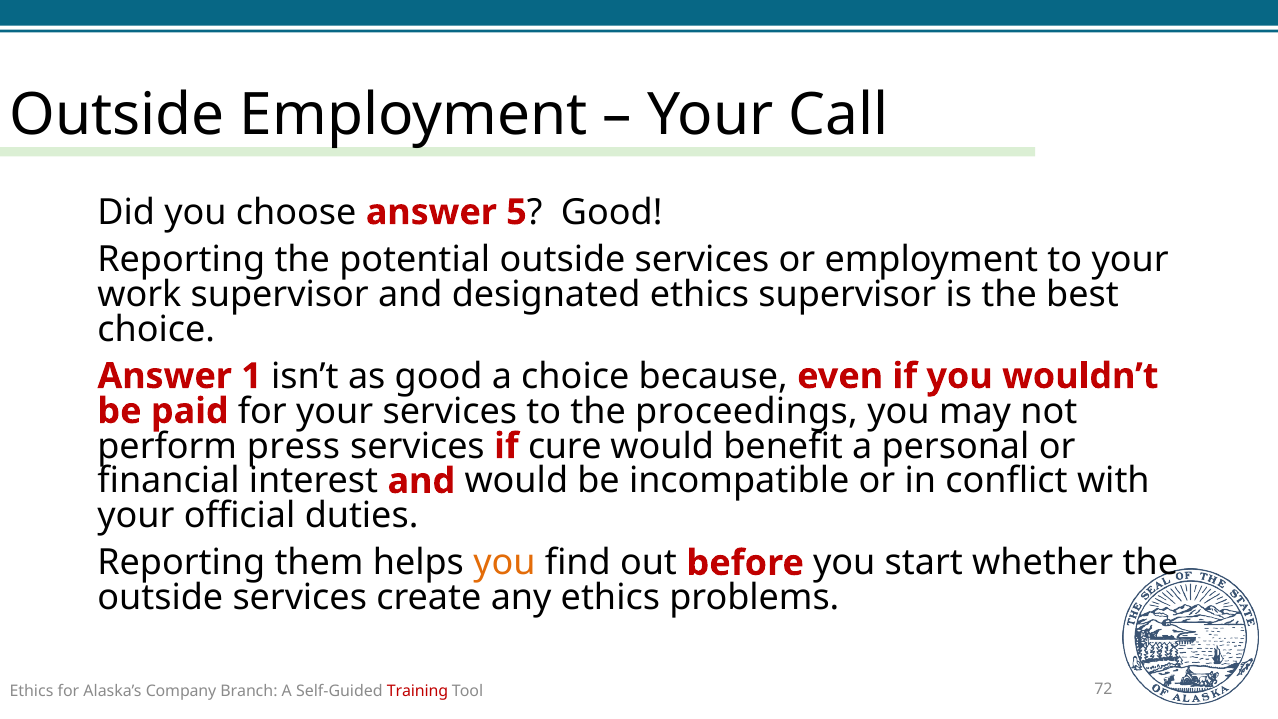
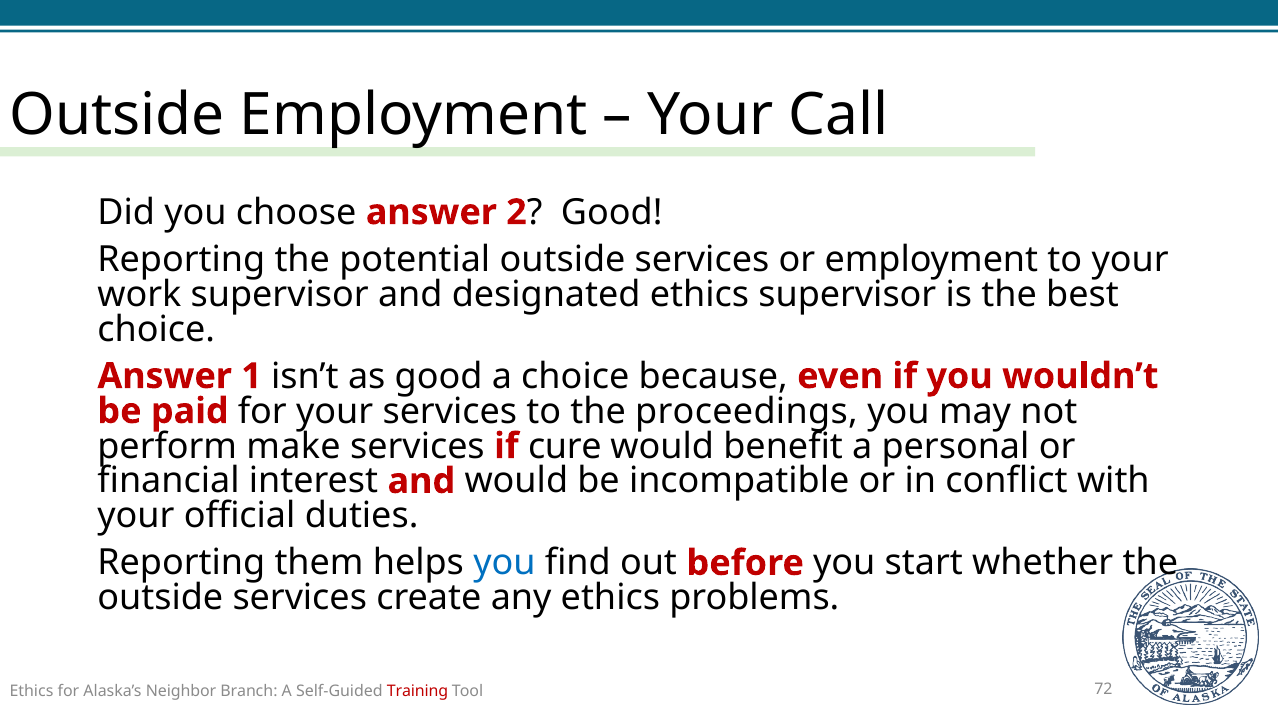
5: 5 -> 2 (516, 212)
press: press -> make (294, 446)
you colour: orange -> blue (504, 563)
Company: Company -> Neighbor (181, 691)
